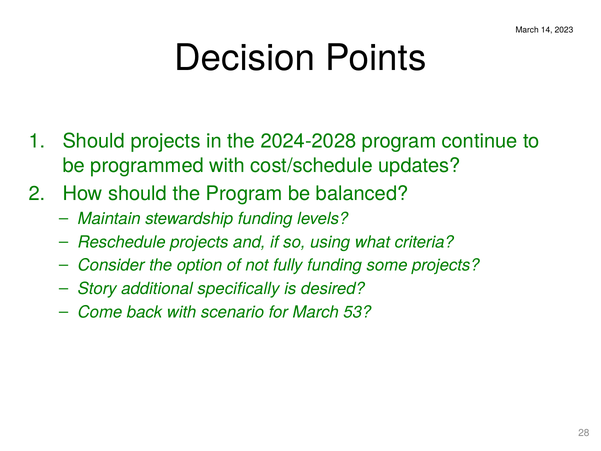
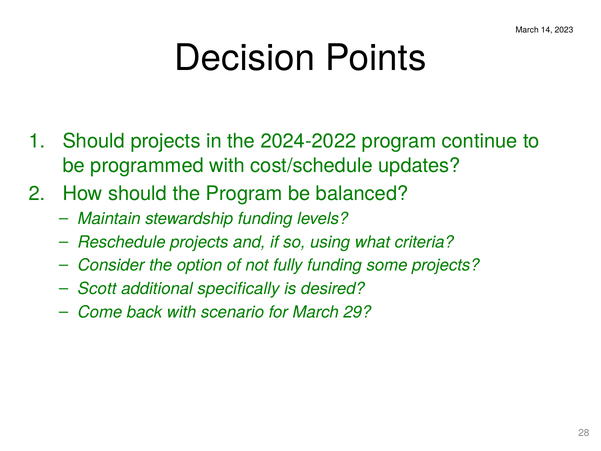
2024-2028: 2024-2028 -> 2024-2022 (308, 141)
Story: Story -> Scott (97, 289)
53: 53 -> 29 (357, 312)
